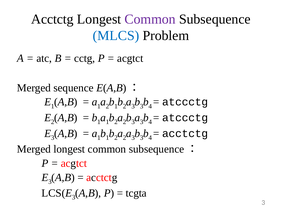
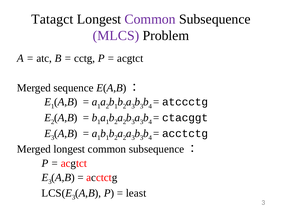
Acctctg: Acctctg -> Tatagct (52, 19)
MLCS colour: blue -> purple (116, 36)
atccctg: atccctg -> ctacggt (185, 117)
tcgta: tcgta -> least (136, 193)
